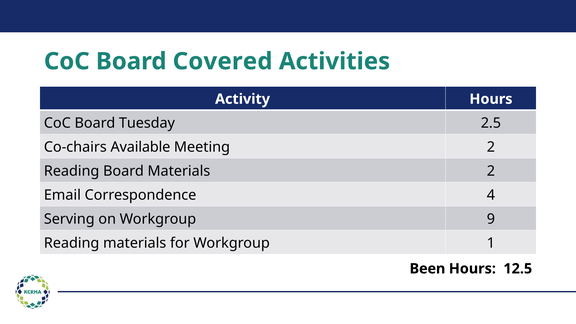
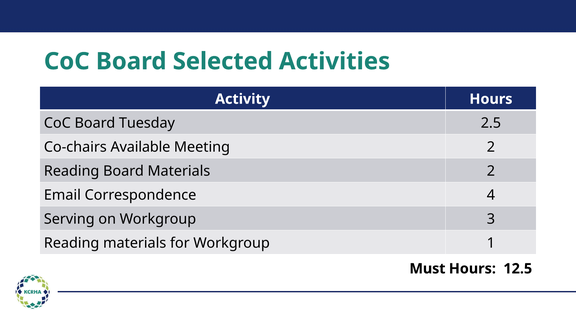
Covered: Covered -> Selected (223, 61)
9: 9 -> 3 (491, 219)
Been: Been -> Must (427, 269)
